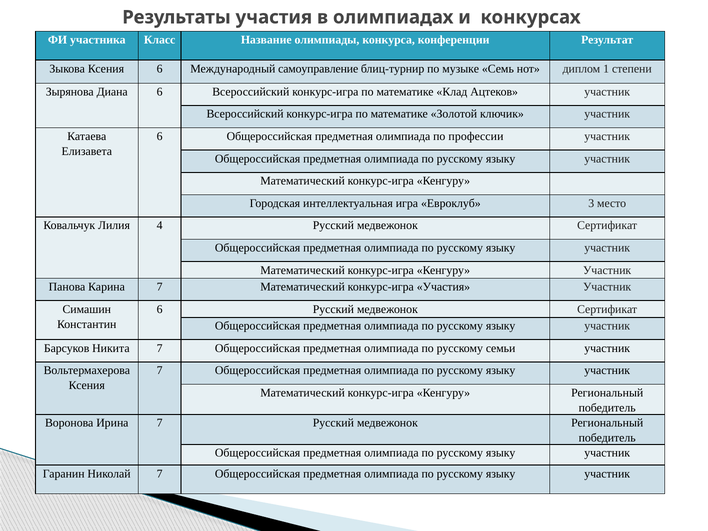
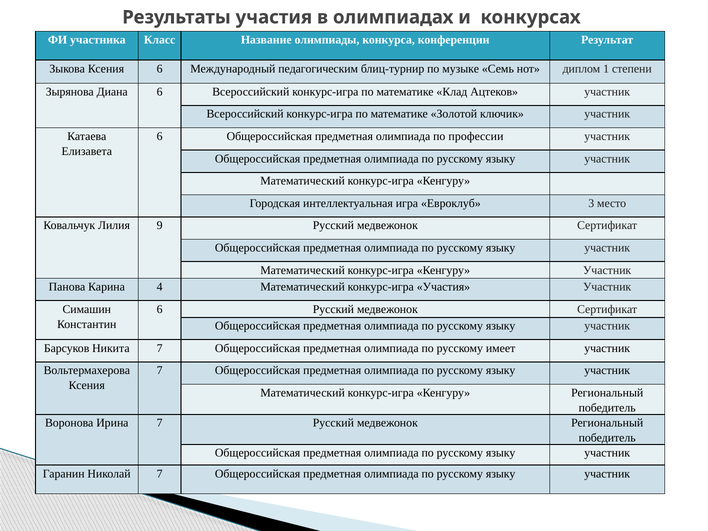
самоуправление: самоуправление -> педагогическим (318, 69)
4: 4 -> 9 (160, 226)
Карина 7: 7 -> 4 (160, 287)
семьи: семьи -> имеет (501, 348)
